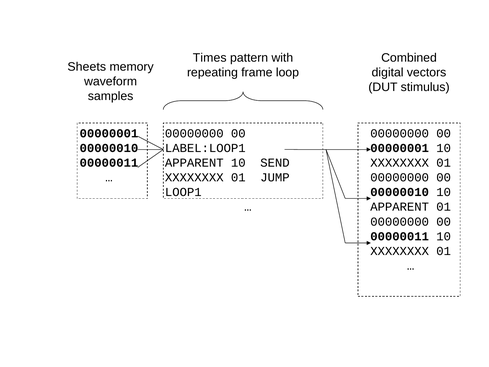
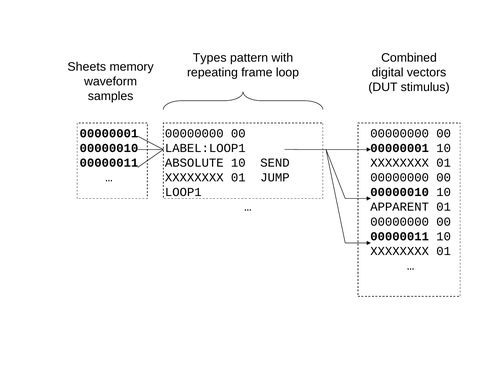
Times: Times -> Types (210, 58)
APPARENT: APPARENT -> ABSOLUTE (194, 163)
